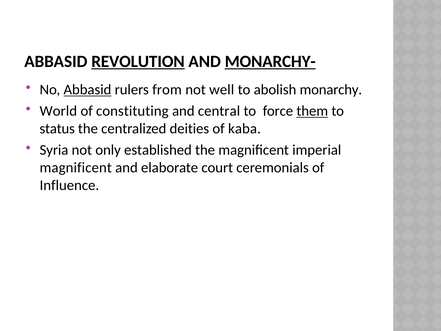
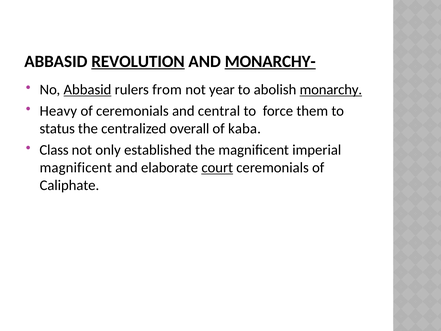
well: well -> year (222, 90)
monarchy underline: none -> present (331, 90)
World: World -> Heavy (58, 111)
of constituting: constituting -> ceremonials (132, 111)
them underline: present -> none (312, 111)
deities: deities -> overall (189, 129)
Syria: Syria -> Class (54, 150)
court underline: none -> present (217, 168)
Influence: Influence -> Caliphate (69, 185)
